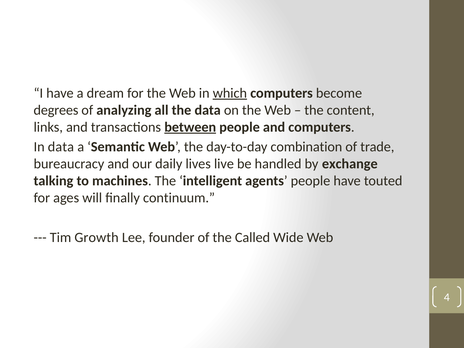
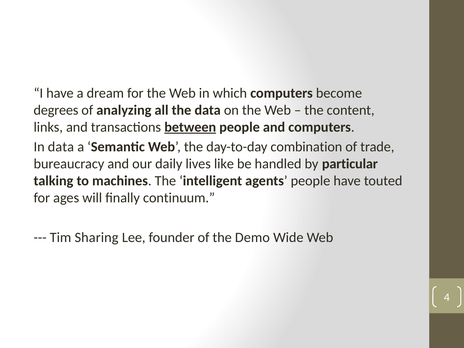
which underline: present -> none (230, 93)
live: live -> like (224, 164)
exchange: exchange -> particular (350, 164)
Growth: Growth -> Sharing (97, 238)
Called: Called -> Demo (252, 238)
